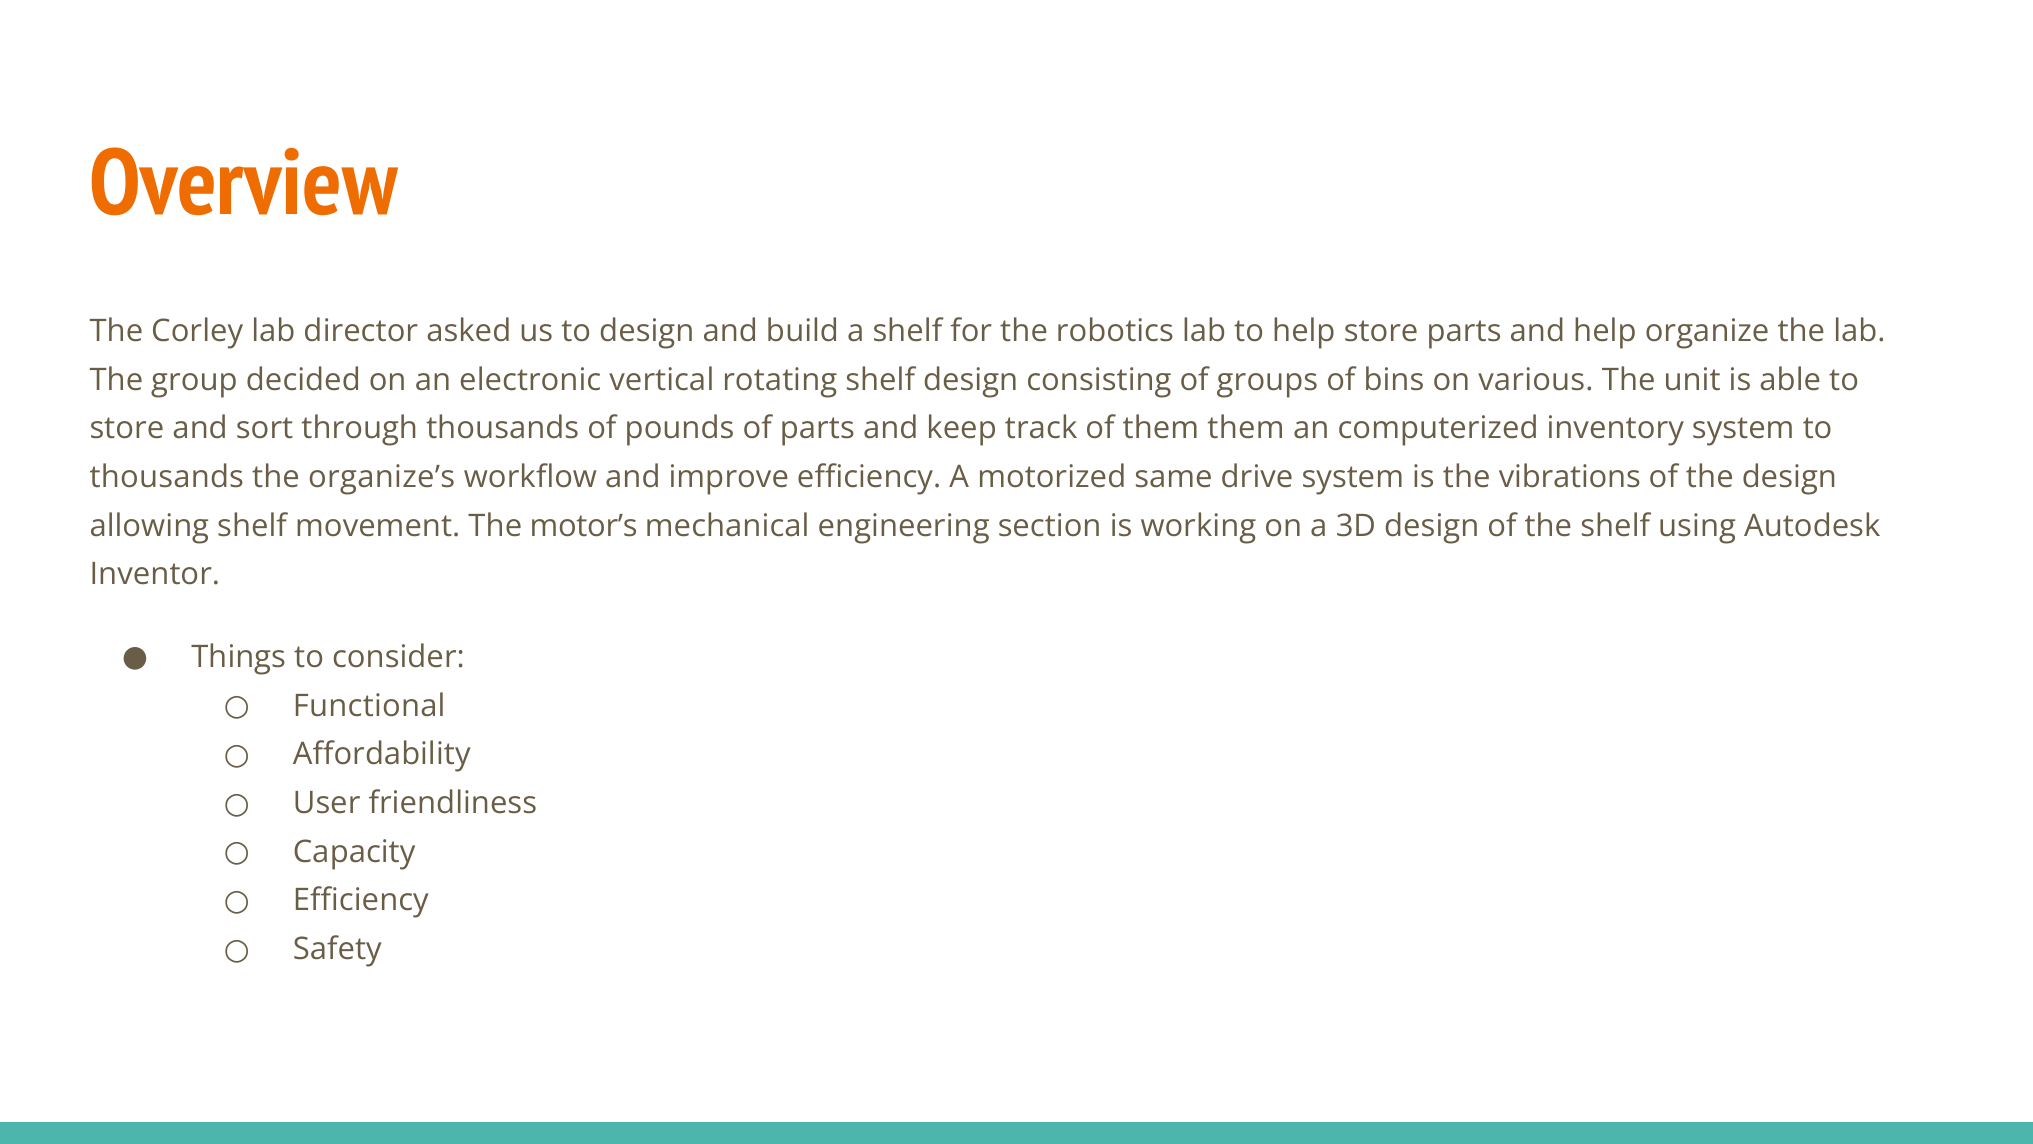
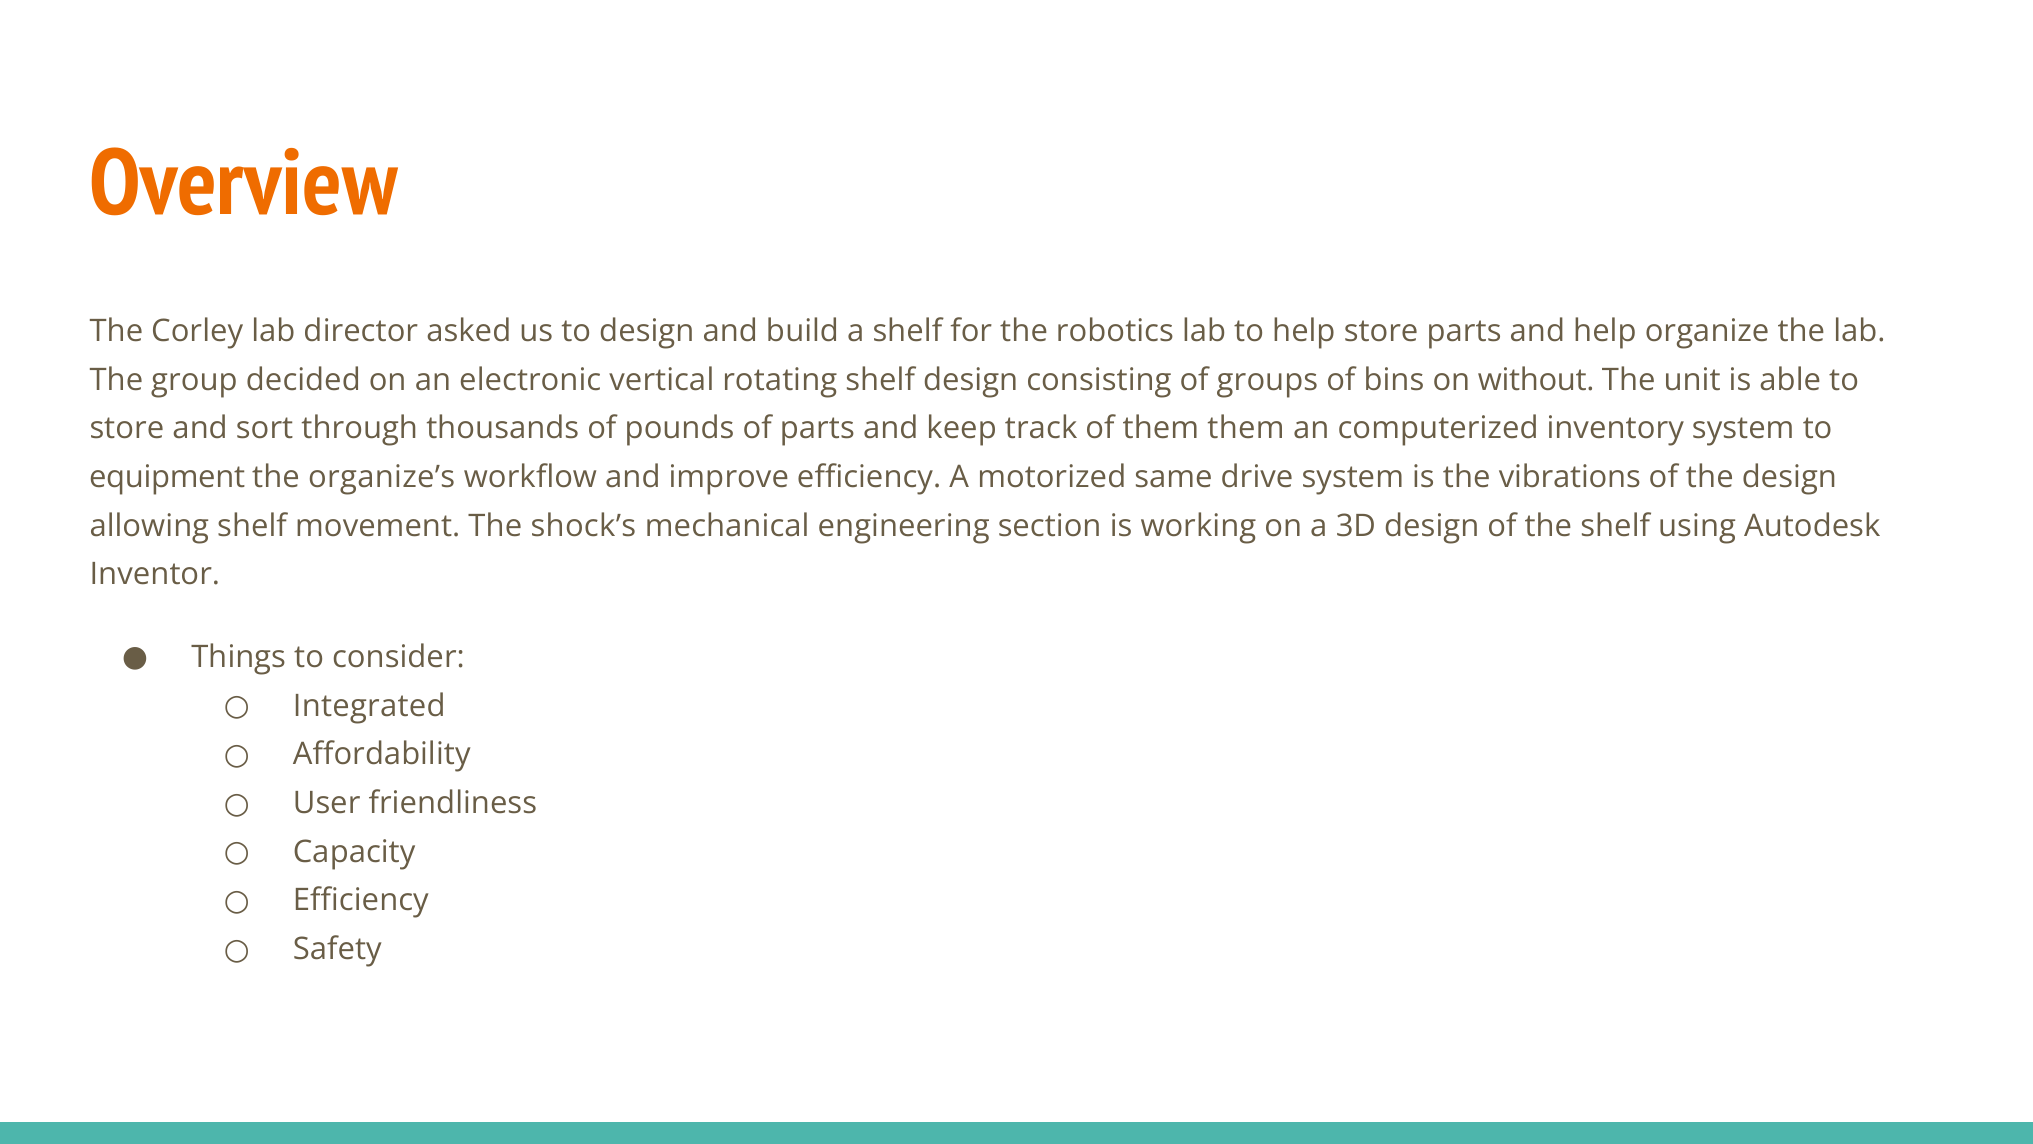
various: various -> without (1536, 380)
thousands: thousands -> equipment (167, 477)
motor’s: motor’s -> shock’s (583, 526)
Functional: Functional -> Integrated (369, 706)
